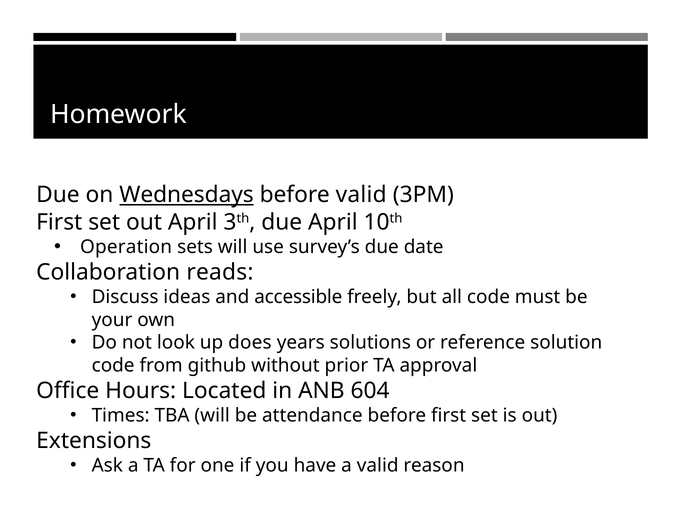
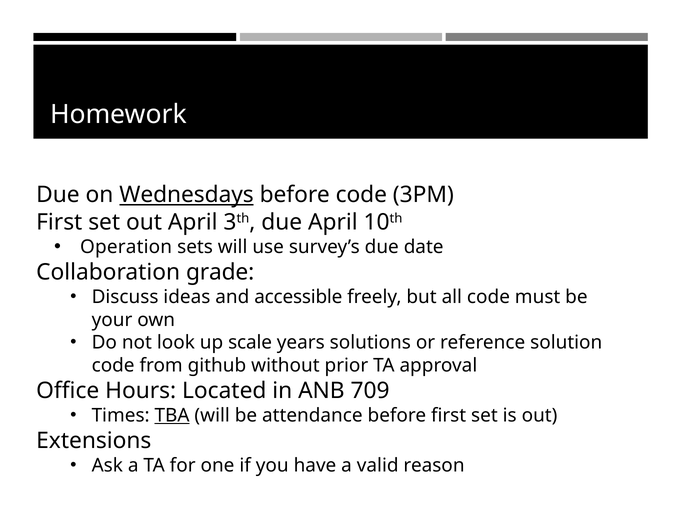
before valid: valid -> code (361, 195)
reads: reads -> grade (220, 272)
does: does -> scale (250, 342)
604: 604 -> 709 (370, 390)
TBA underline: none -> present (172, 415)
